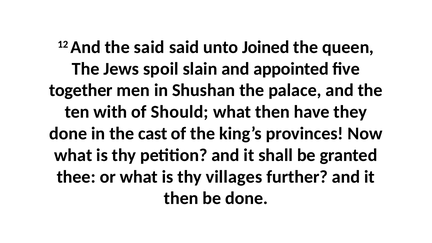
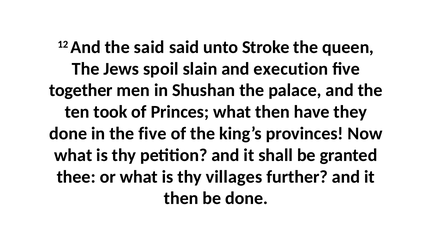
Joined: Joined -> Stroke (266, 47)
appointed: appointed -> execution (291, 69)
with: with -> took (110, 112)
Should: Should -> Princes (180, 112)
the cast: cast -> five (152, 134)
